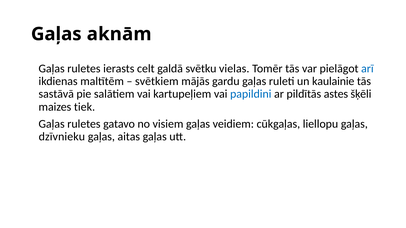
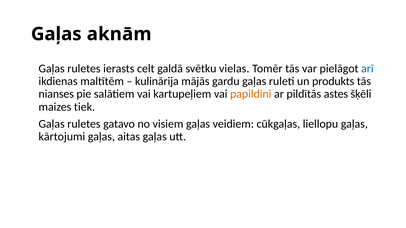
svētkiem: svētkiem -> kulinārija (157, 81)
kaulainie: kaulainie -> produkts (333, 81)
sastāvā: sastāvā -> nianses (56, 94)
papildini colour: blue -> orange (251, 94)
dzīvnieku: dzīvnieku -> kārtojumi (62, 137)
